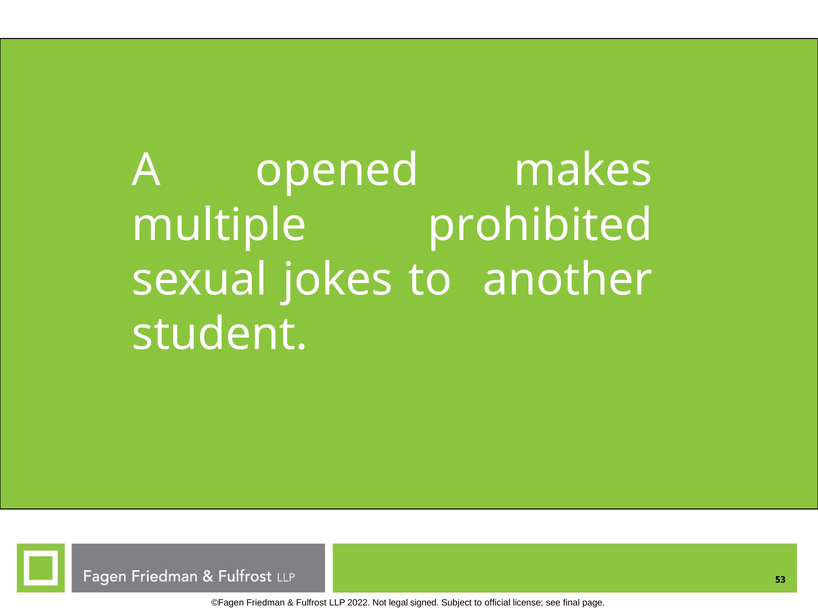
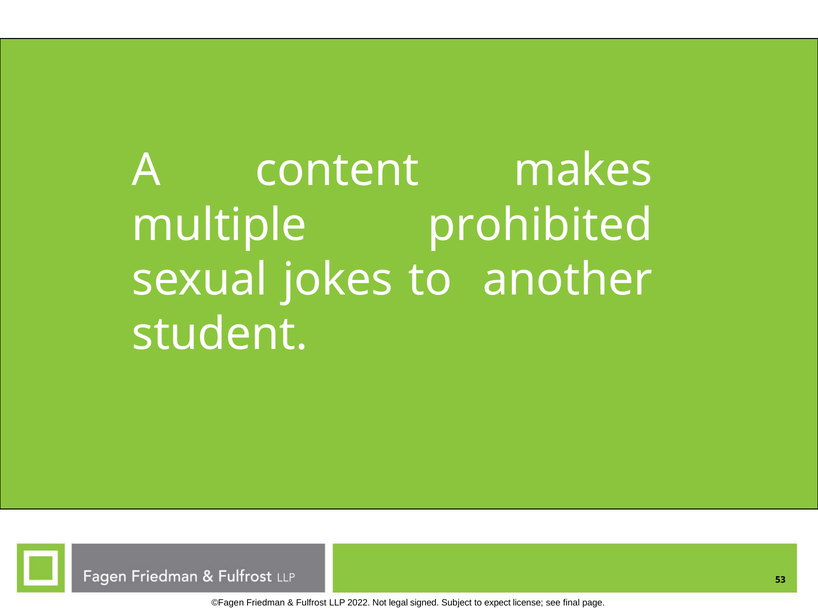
opened: opened -> content (337, 170)
official: official -> expect (498, 602)
